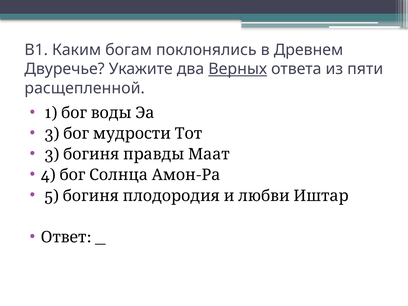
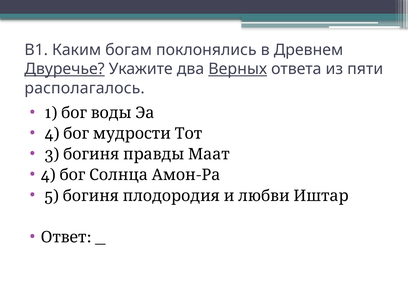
Двуречье underline: none -> present (65, 69)
расщепленной: расщепленной -> располагалось (85, 88)
3: 3 -> 4 (52, 134)
